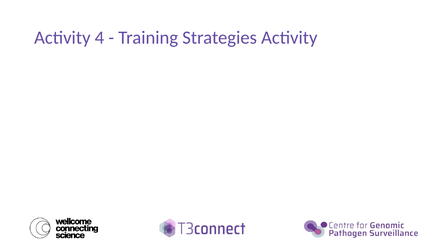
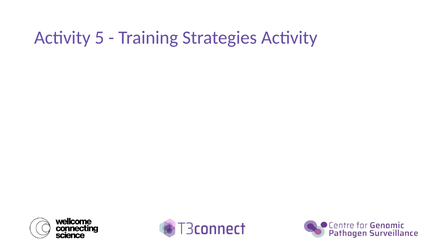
4: 4 -> 5 (99, 38)
